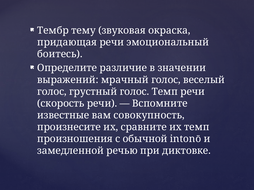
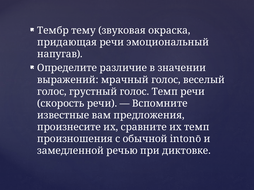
боитесь: боитесь -> напугав (60, 54)
совокупность: совокупность -> предложения (149, 116)
